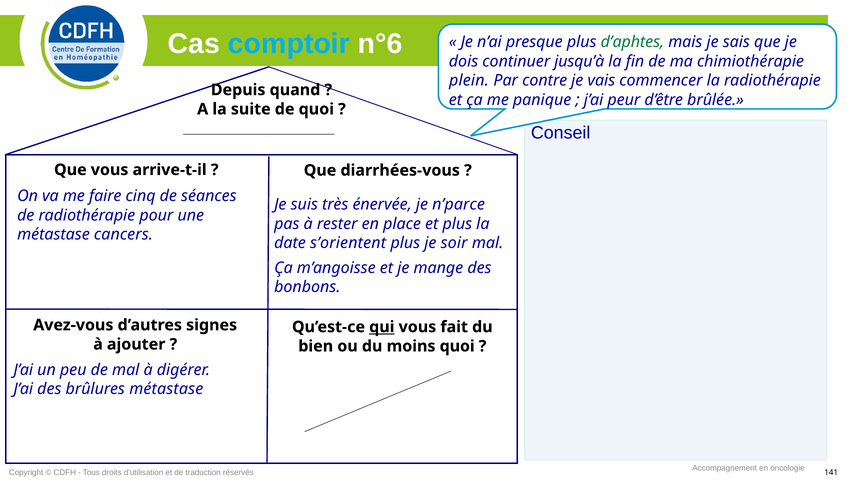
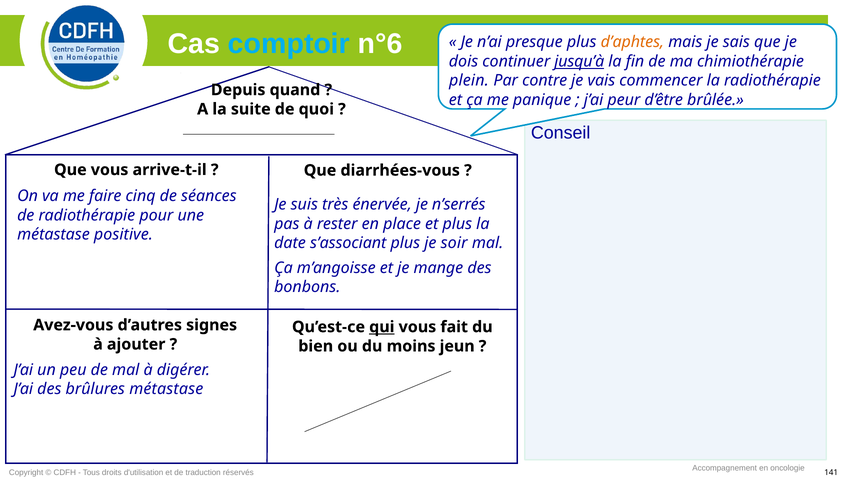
d’aphtes colour: green -> orange (632, 42)
jusqu’à underline: none -> present (579, 61)
n’parce: n’parce -> n’serrés (459, 205)
cancers: cancers -> positive (123, 234)
s’orientent: s’orientent -> s’associant (348, 243)
moins quoi: quoi -> jeun (457, 346)
